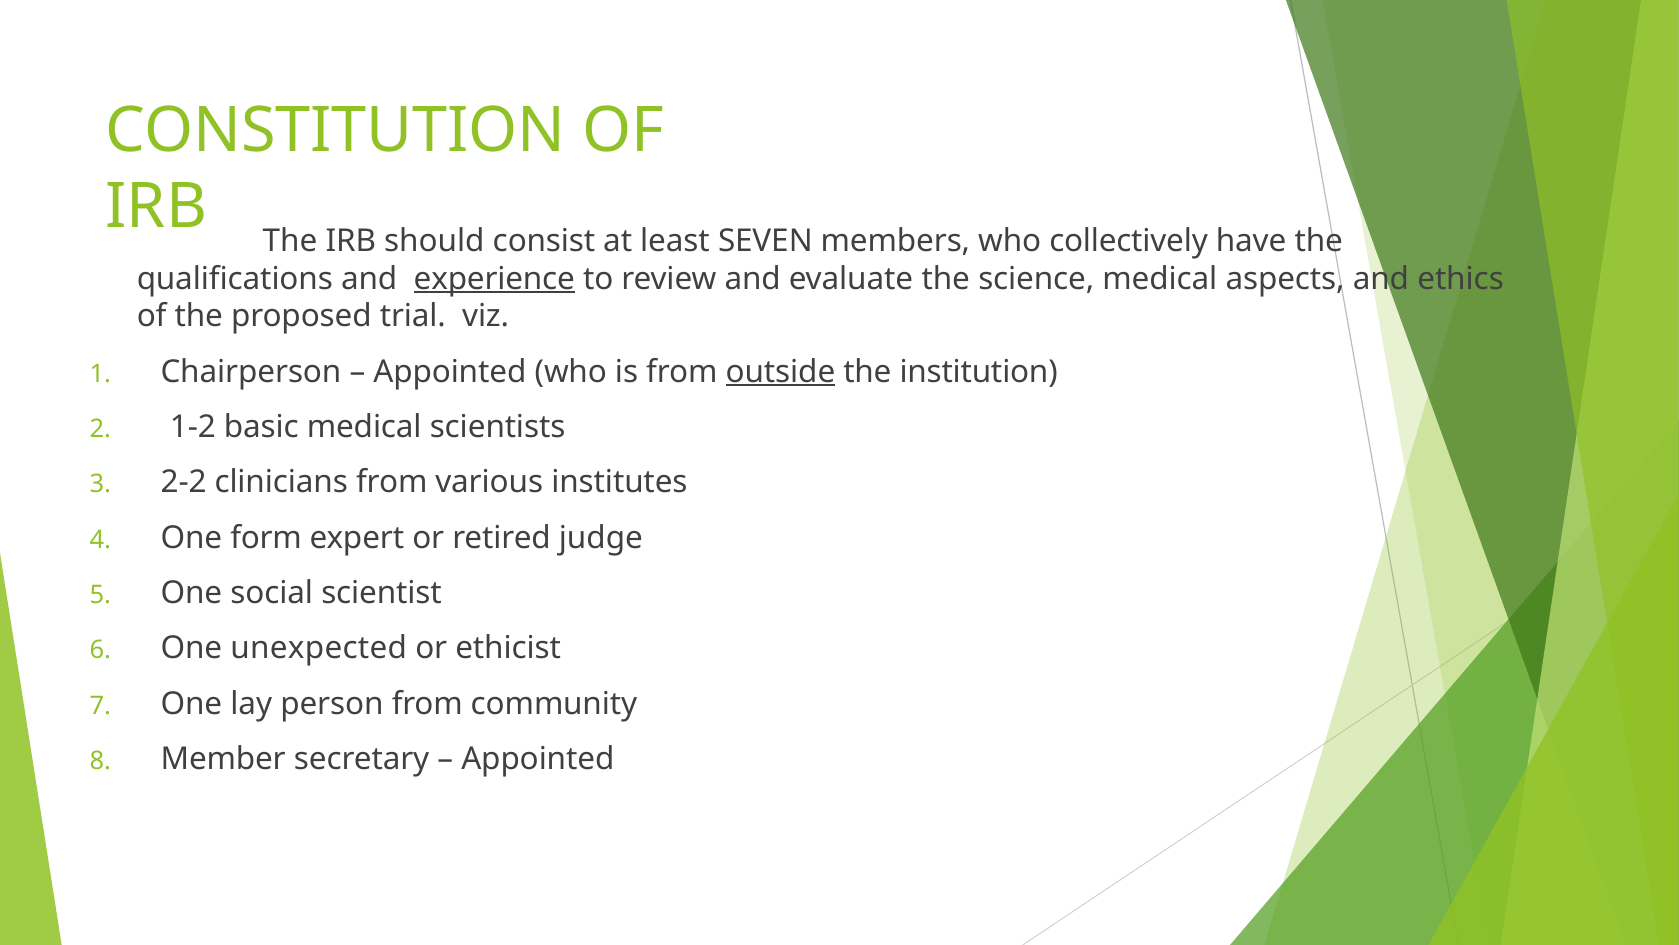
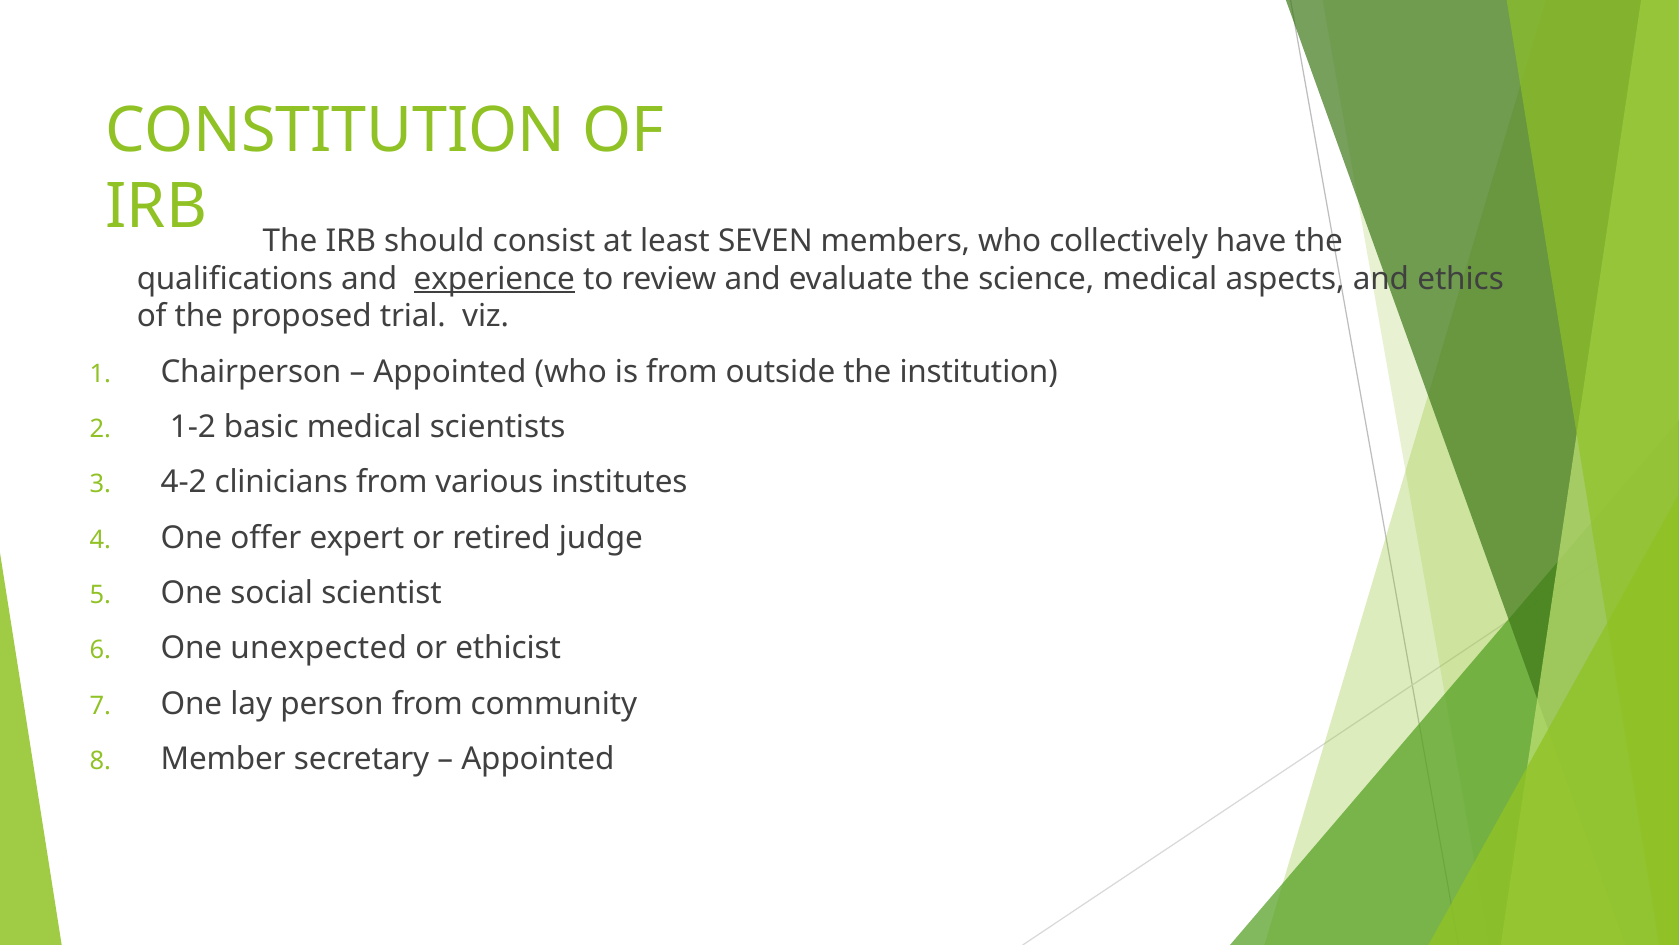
outside underline: present -> none (780, 372)
2-2: 2-2 -> 4-2 (184, 482)
form: form -> offer (266, 537)
